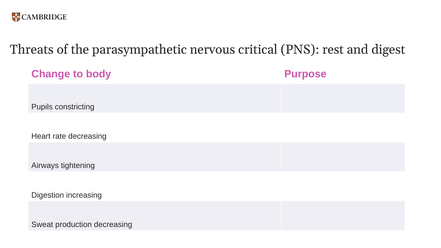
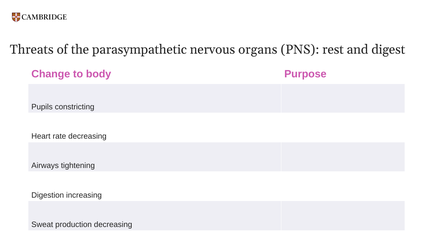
critical: critical -> organs (258, 50)
